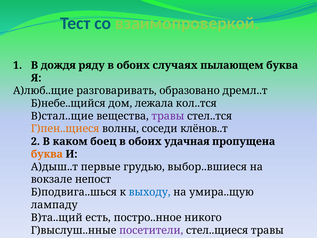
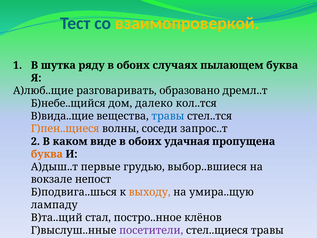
взаимопроверкой colour: light green -> yellow (187, 23)
дождя: дождя -> шутка (58, 65)
лежала: лежала -> далеко (154, 103)
В)стал..щие: В)стал..щие -> В)вида..щие (62, 116)
травы colour: purple -> blue (168, 116)
клёнов..т: клёнов..т -> запрос..т (204, 129)
боец: боец -> виде (103, 141)
выходу colour: blue -> orange (150, 192)
есть: есть -> стал (98, 217)
никого: никого -> клёнов (203, 217)
